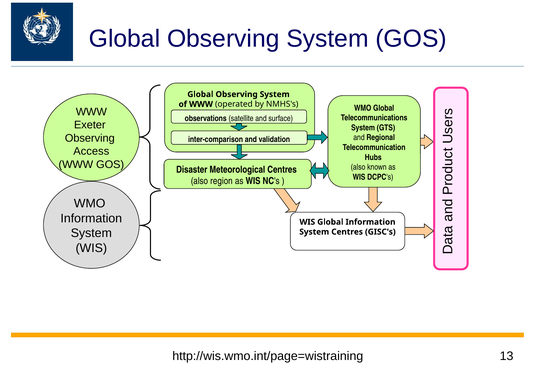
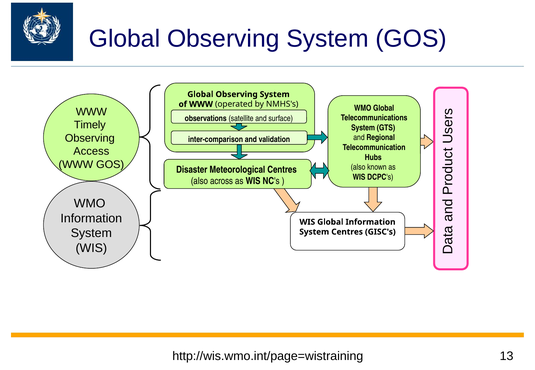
Exeter: Exeter -> Timely (90, 125)
region: region -> across (222, 181)
